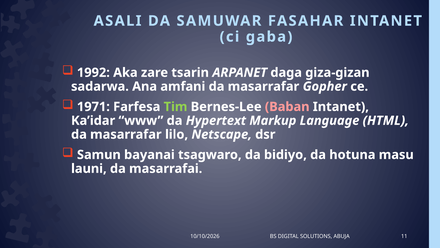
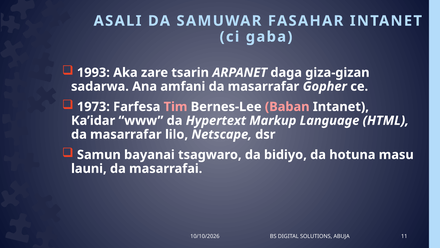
1992: 1992 -> 1993 (93, 72)
1971: 1971 -> 1973 (93, 107)
Tim colour: light green -> pink (176, 107)
